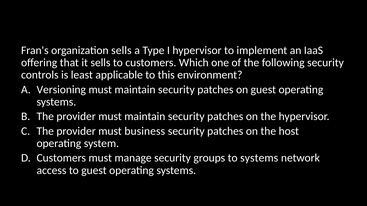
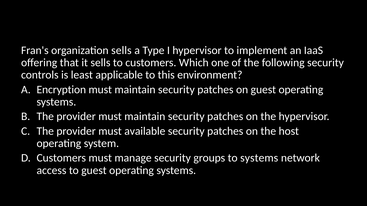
Versioning: Versioning -> Encryption (61, 90)
business: business -> available (145, 131)
